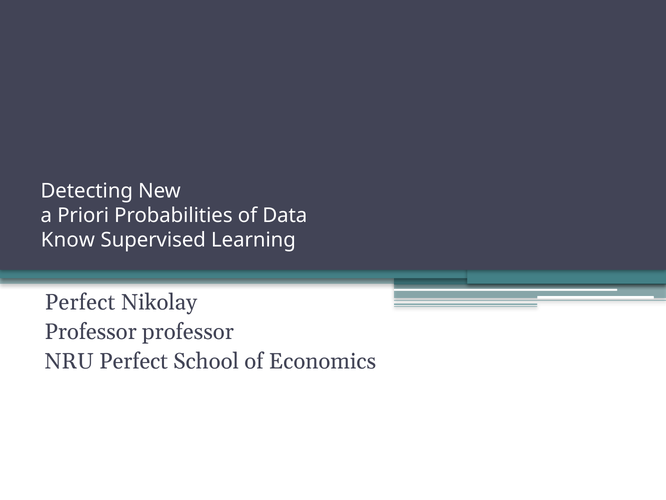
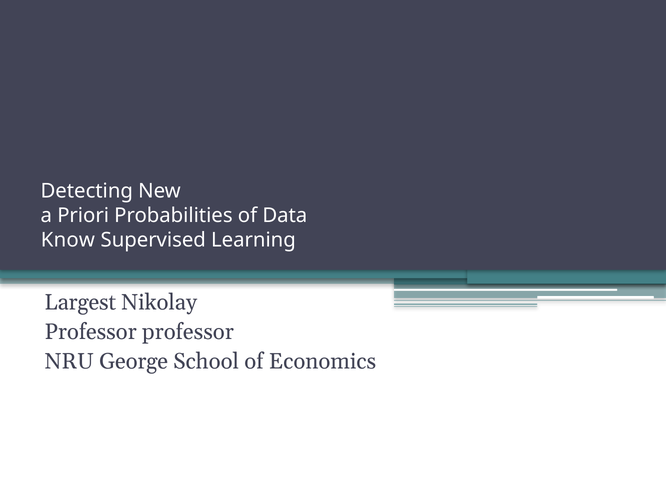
Perfect: Perfect -> Largest (80, 302)
NRU Perfect: Perfect -> George (134, 361)
